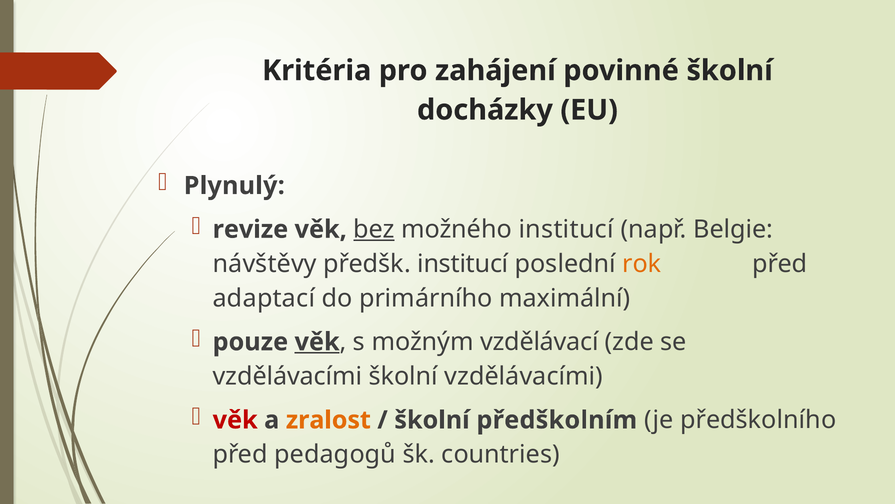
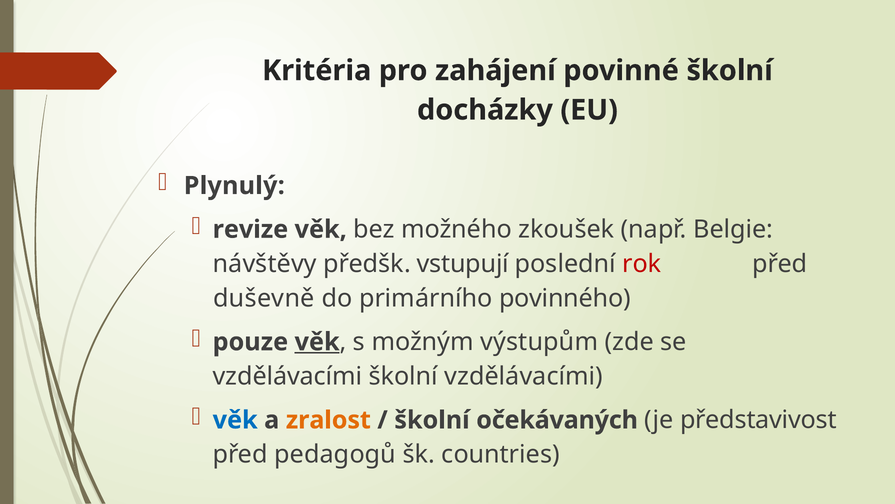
bez underline: present -> none (374, 229)
možného institucí: institucí -> zkoušek (566, 229)
předšk institucí: institucí -> vstupují (463, 264)
rok colour: orange -> red (642, 264)
adaptací: adaptací -> duševně (264, 298)
maximální: maximální -> povinného (565, 298)
vzdělávací: vzdělávací -> výstupům (539, 342)
věk colour: red -> blue (235, 420)
předškolním: předškolním -> očekávaných (557, 420)
předškolního: předškolního -> představivost (758, 420)
